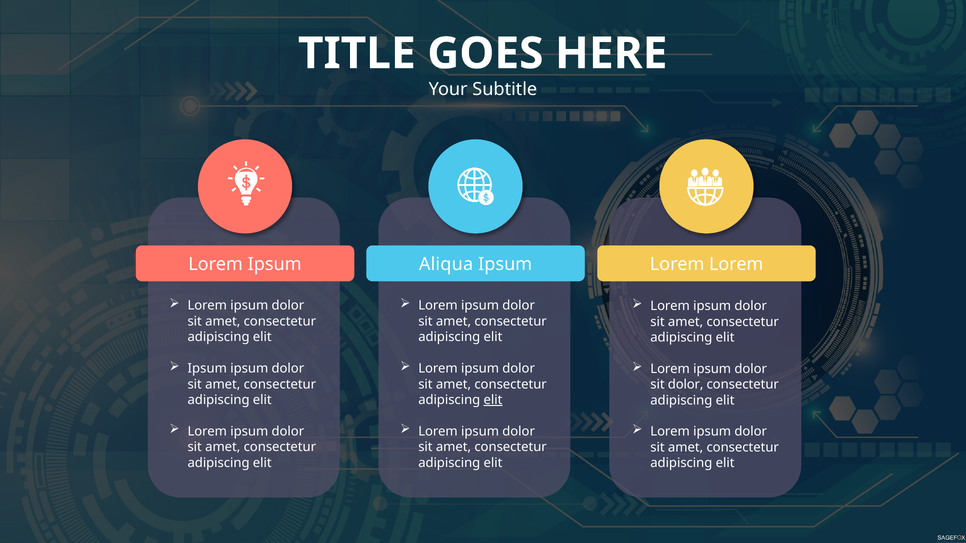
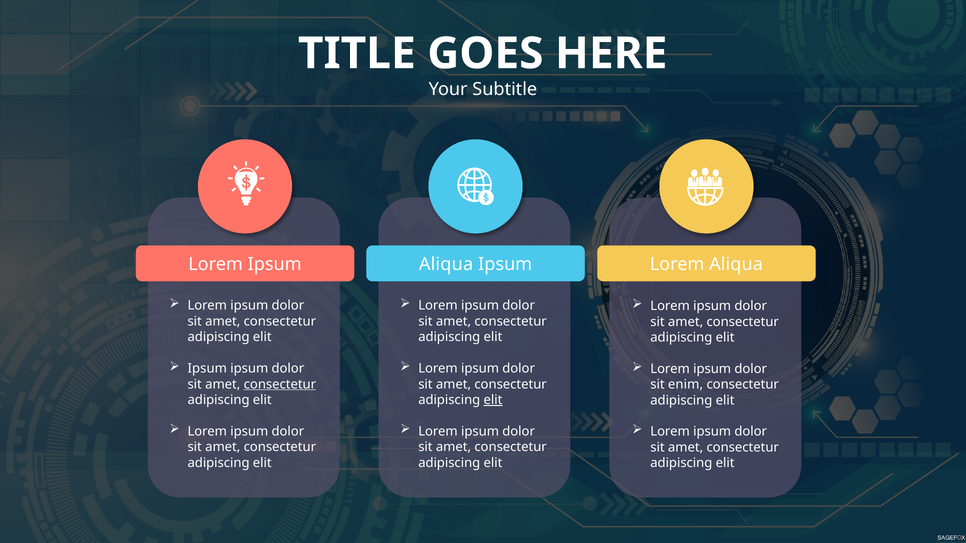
Lorem Lorem: Lorem -> Aliqua (736, 265)
consectetur underline: none -> present (280, 384)
sit dolor: dolor -> enim (686, 385)
